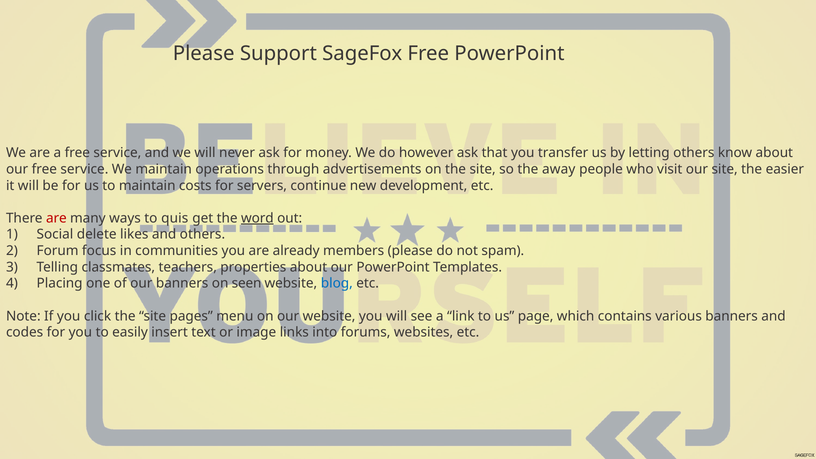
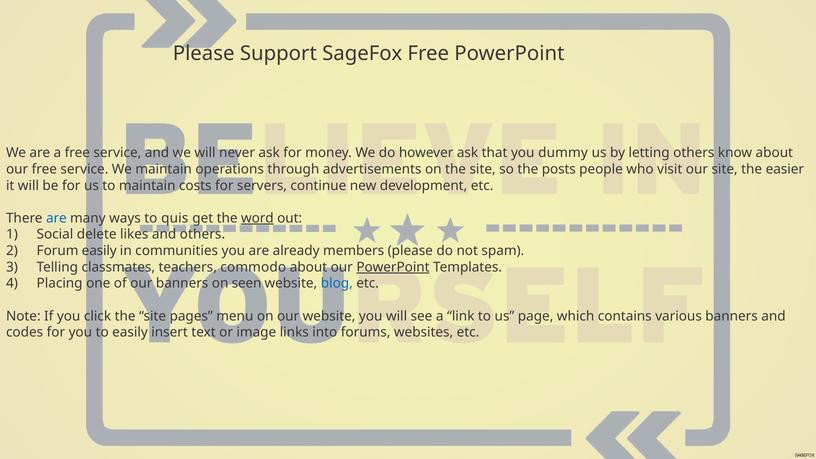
transfer: transfer -> dummy (563, 153)
away: away -> posts (559, 169)
are colour: red -> blue (56, 218)
Forum focus: focus -> easily (99, 251)
properties: properties -> commodo (253, 267)
PowerPoint underline: none -> present (393, 267)
